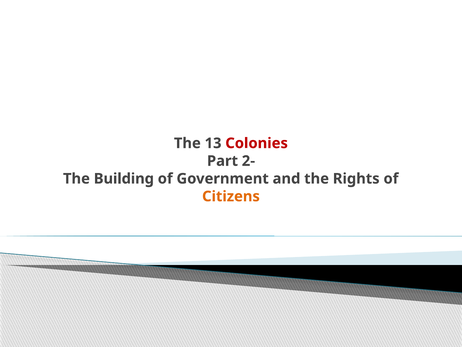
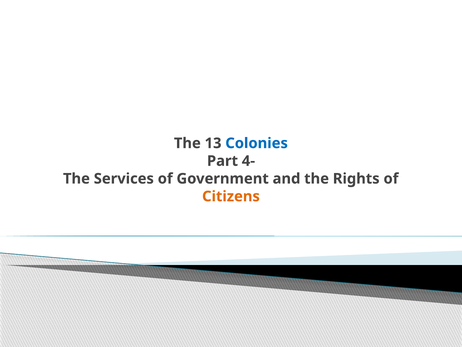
Colonies colour: red -> blue (257, 143)
2-: 2- -> 4- (248, 161)
Building: Building -> Services (124, 178)
